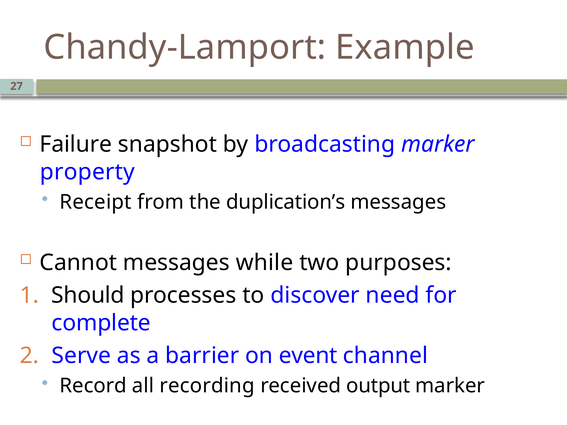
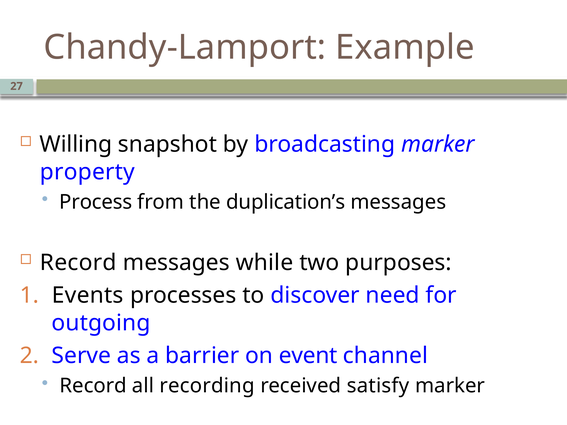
Failure: Failure -> Willing (76, 145)
Receipt: Receipt -> Process (96, 202)
Cannot: Cannot -> Record (78, 263)
Should: Should -> Events (88, 296)
complete: complete -> outgoing (101, 323)
output: output -> satisfy (378, 386)
